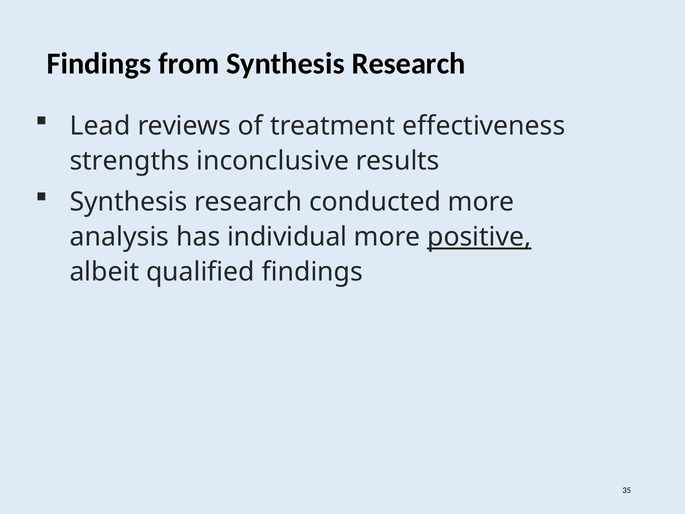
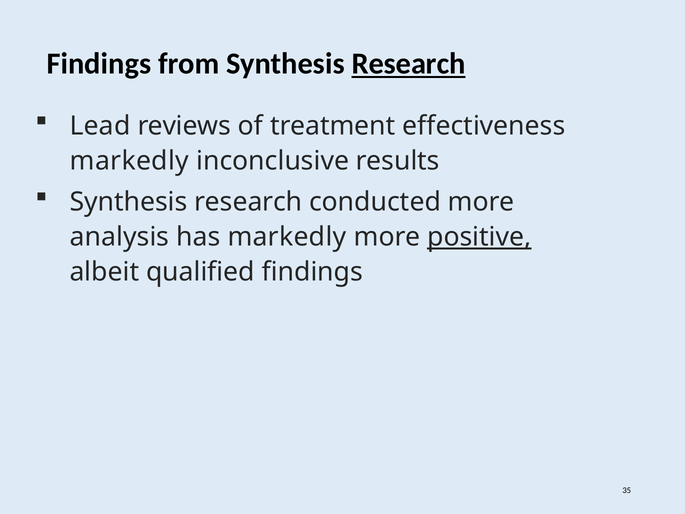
Research underline: none -> present (409, 64)
strengths: strengths -> markedly (129, 161)
has individual: individual -> markedly (287, 237)
